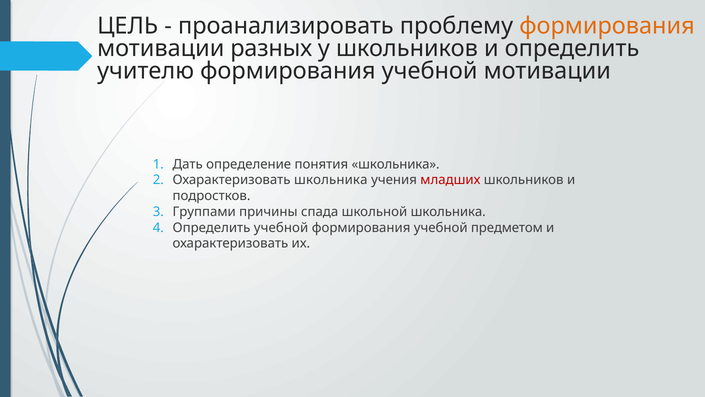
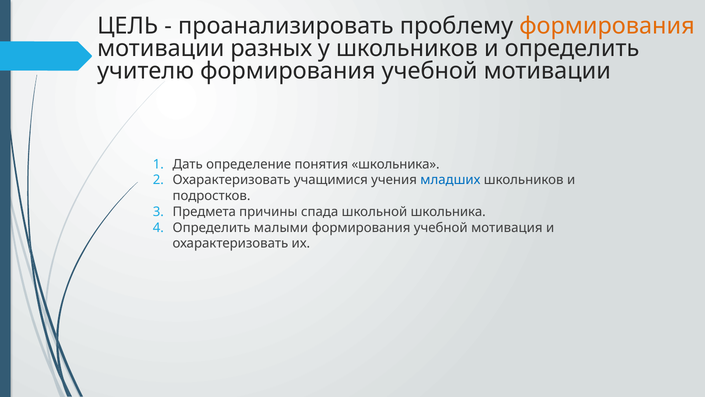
Охарактеризовать школьника: школьника -> учащимися (331, 180)
младших colour: red -> blue (450, 180)
Группами: Группами -> Предмета (204, 212)
Определить учебной: учебной -> малыми (281, 227)
предметом: предметом -> мотивация (507, 227)
